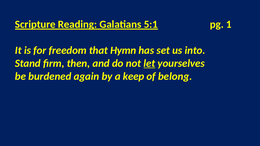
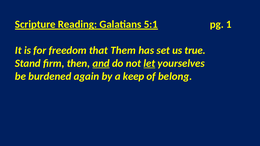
Hymn: Hymn -> Them (123, 50)
into: into -> true (195, 50)
and underline: none -> present (101, 63)
